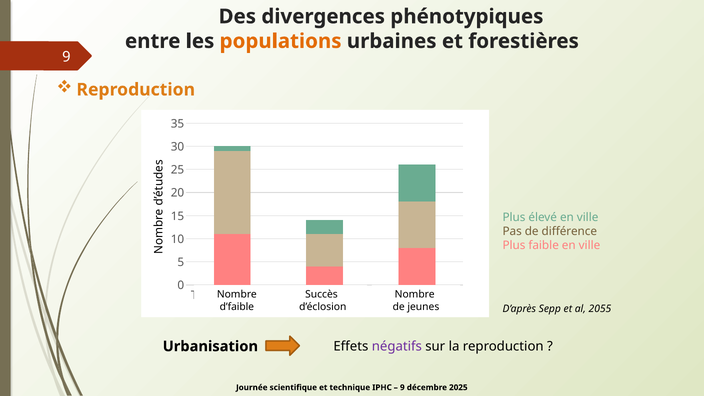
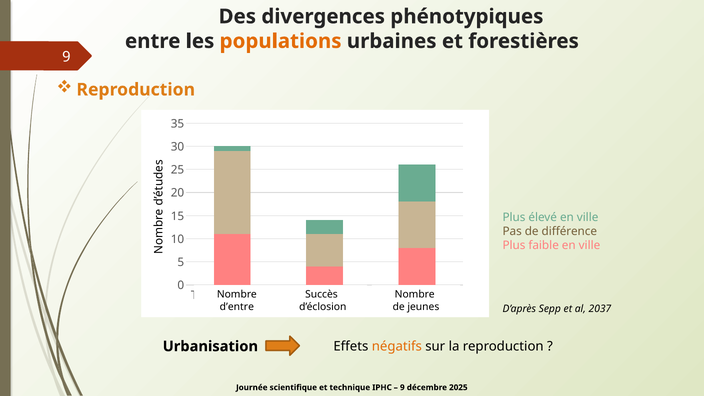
d’faible: d’faible -> d’entre (237, 307)
2055: 2055 -> 2037 (600, 309)
négatifs colour: purple -> orange (397, 346)
